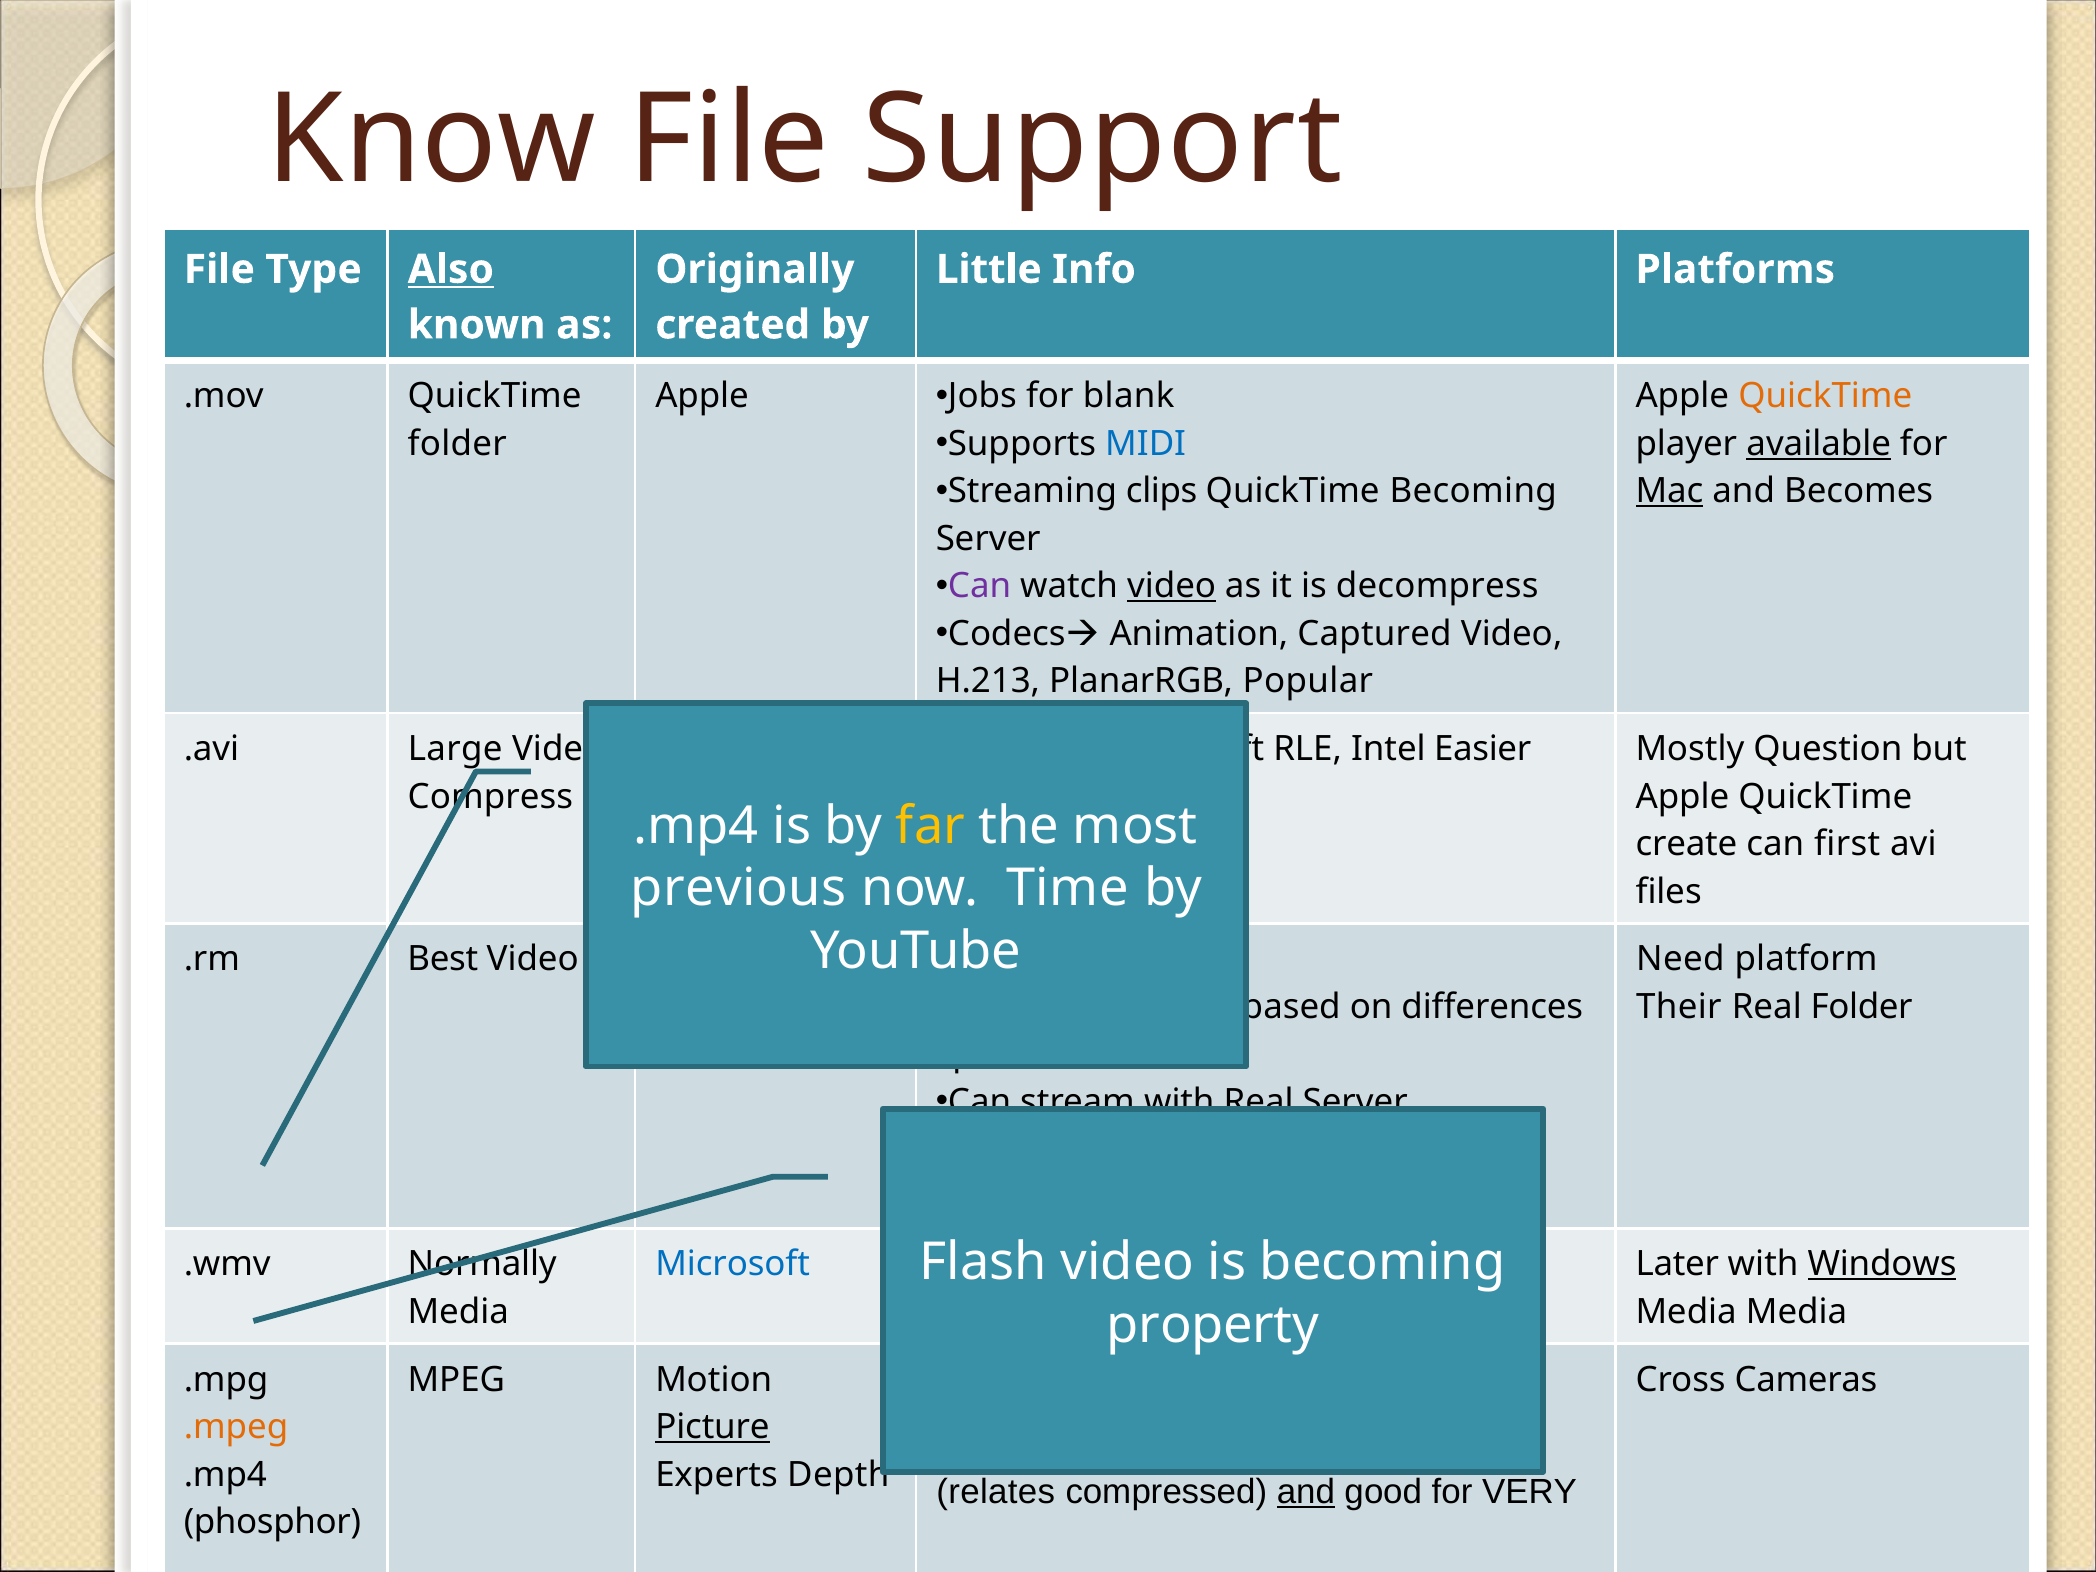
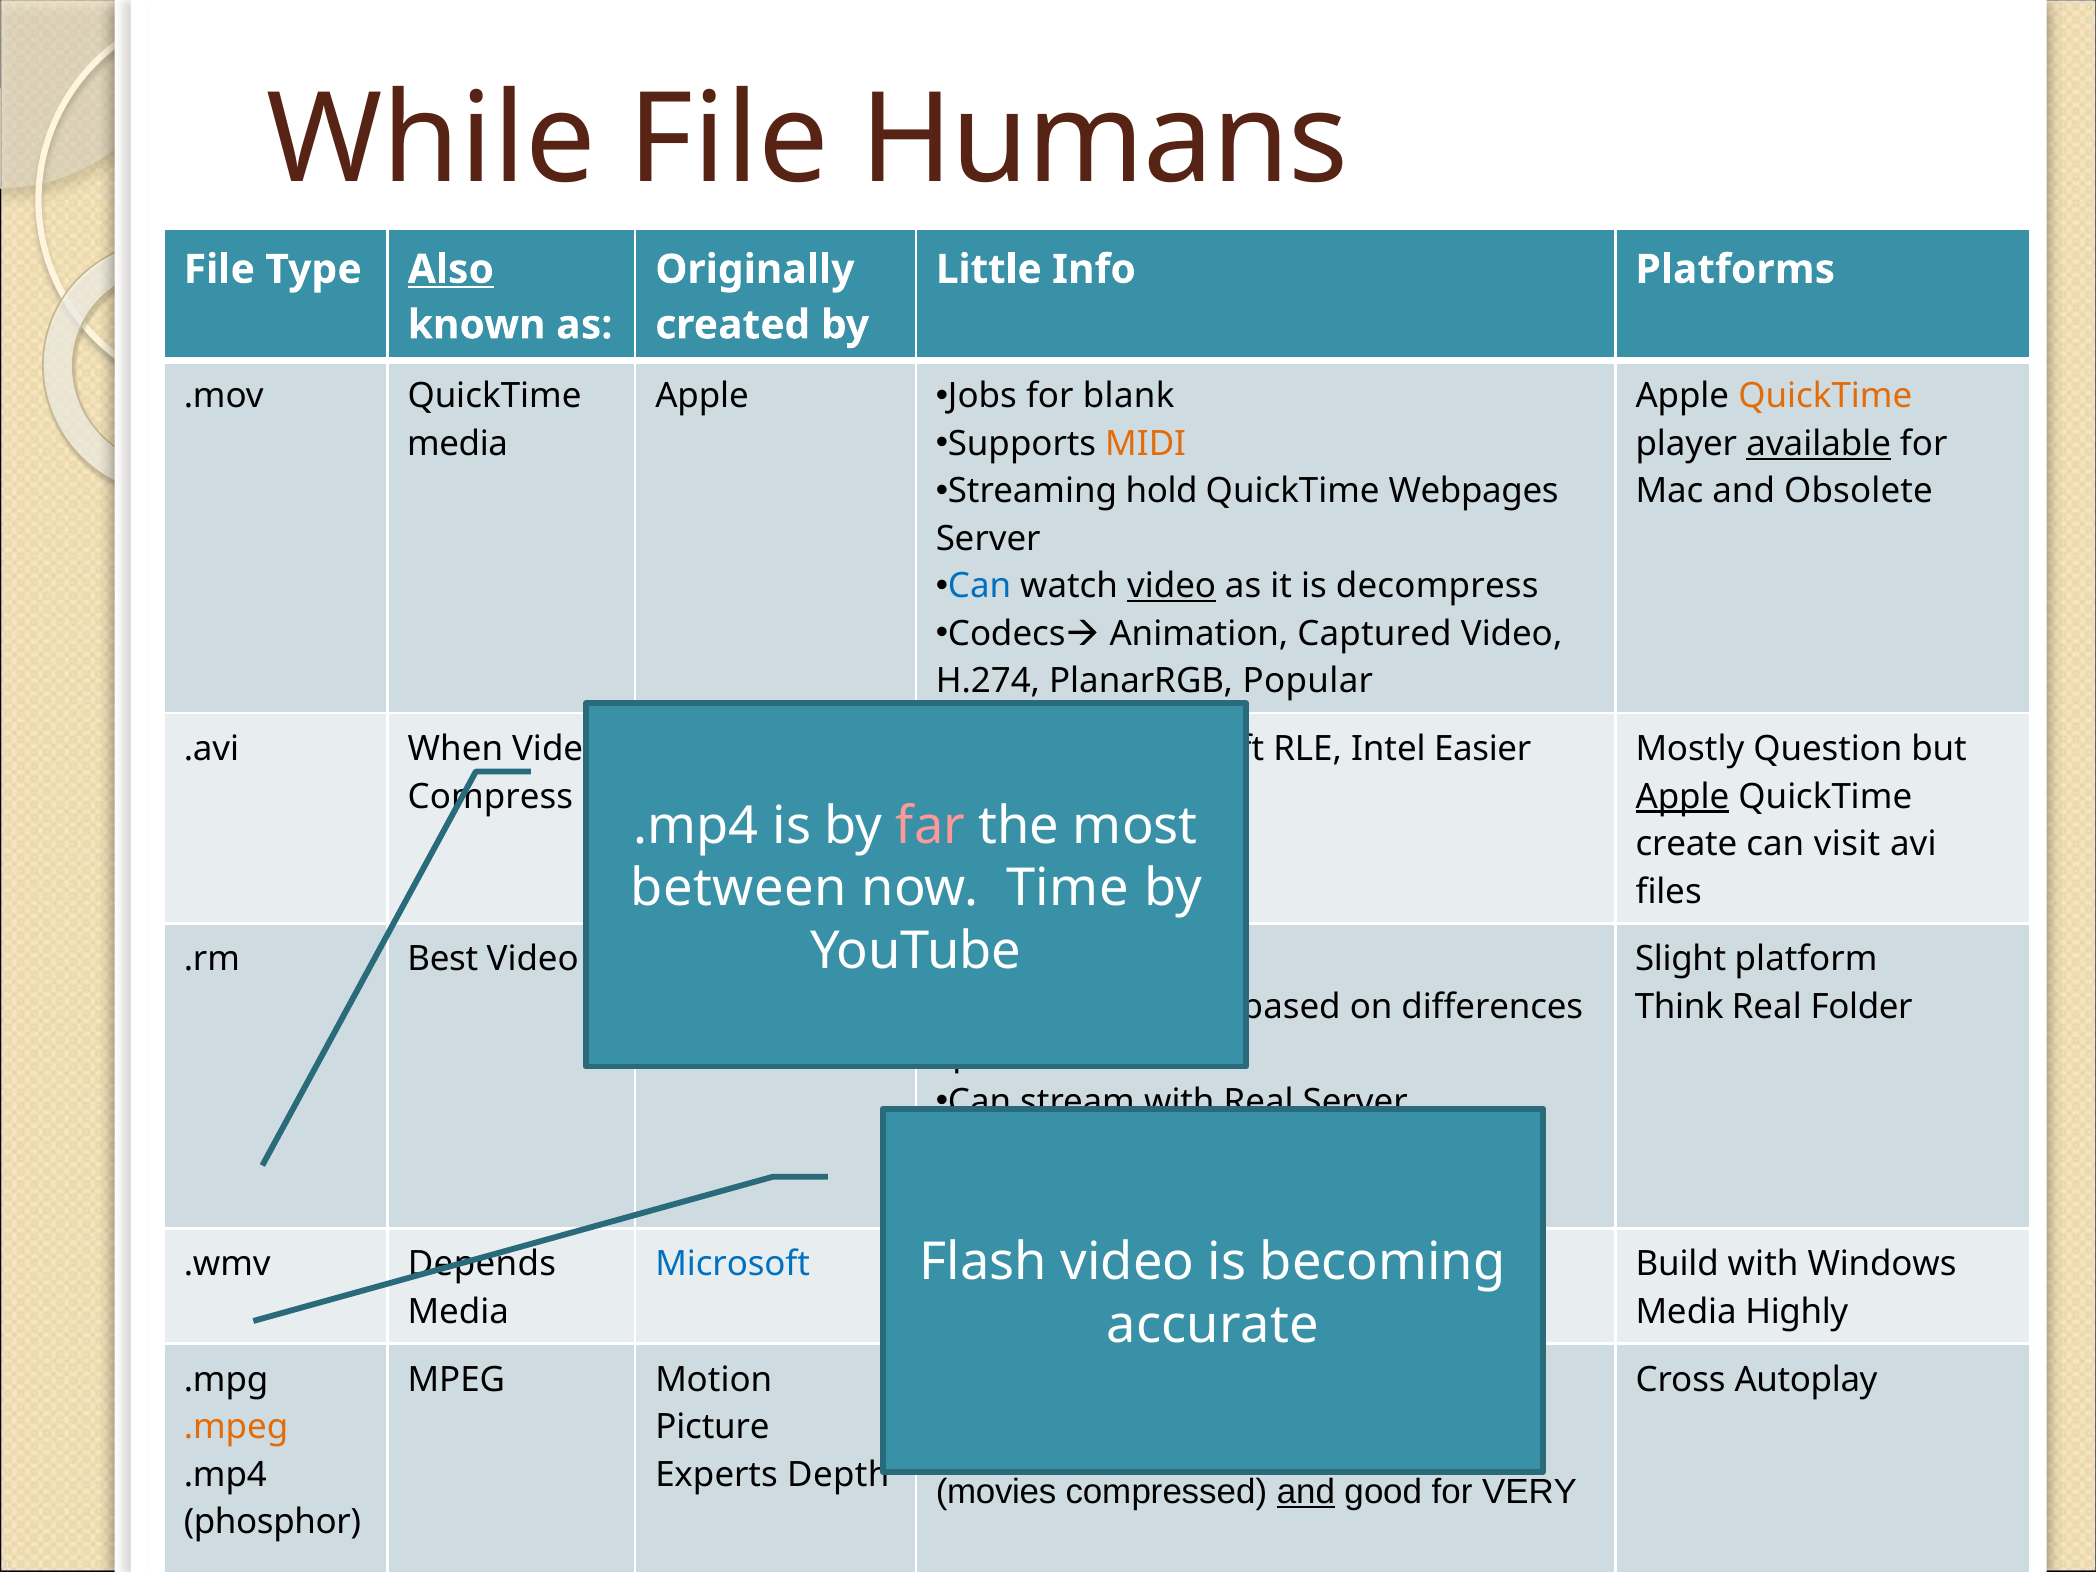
Know: Know -> While (431, 140)
Support: Support -> Humans (1104, 140)
MIDI colour: blue -> orange (1146, 444)
folder: folder -> media (458, 444)
clips: clips -> hold (1162, 491)
QuickTime Becoming: Becoming -> Webpages (1474, 491)
Mac underline: present -> none (1669, 491)
Becomes: Becomes -> Obsolete (1859, 491)
Can colour: purple -> blue (980, 586)
H.213: H.213 -> H.274 (988, 681)
Large: Large -> When (455, 749)
Apple underline: none -> present (1682, 797)
far colour: yellow -> pink (931, 826)
first: first -> visit (1847, 844)
previous: previous -> between (739, 889)
Need: Need -> Slight (1681, 959)
Their: Their -> Think (1679, 1007)
Normally: Normally -> Depends (482, 1264)
Later: Later -> Build (1677, 1264)
Windows underline: present -> none (1882, 1264)
Media Media: Media -> Highly (1797, 1312)
property: property -> accurate (1213, 1325)
Cameras: Cameras -> Autoplay (1806, 1380)
Picture underline: present -> none (712, 1427)
relates: relates -> movies (996, 1492)
